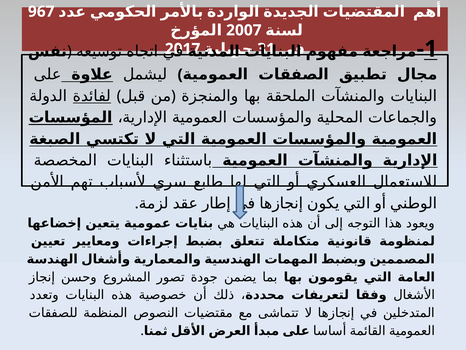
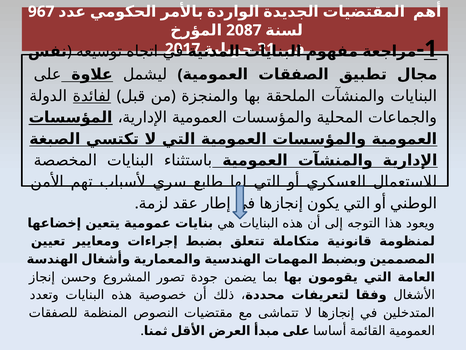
2007: 2007 -> 2087 (244, 30)
